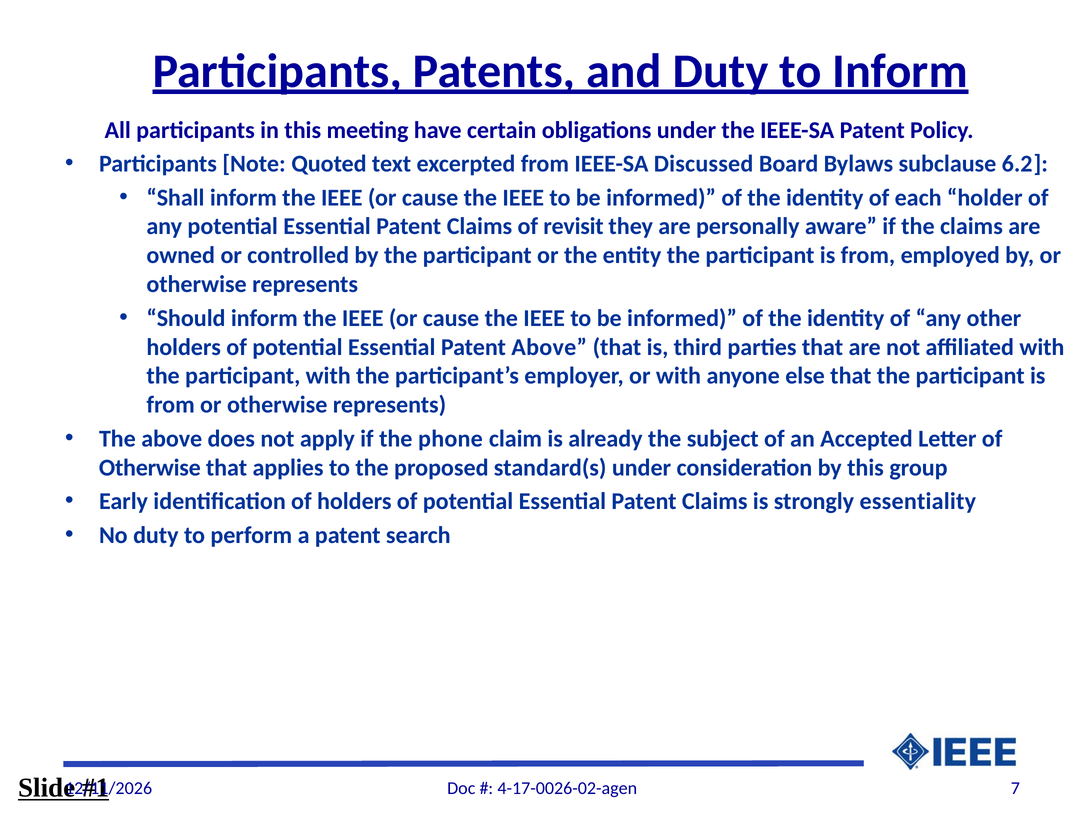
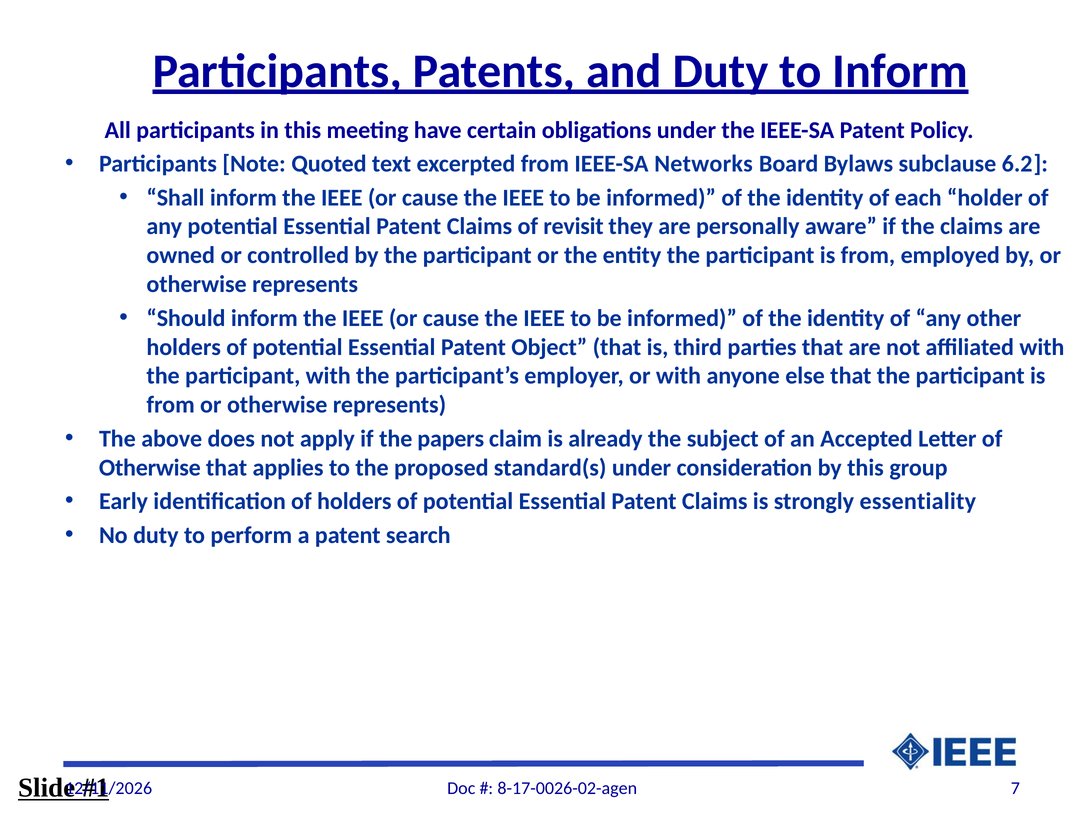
Discussed: Discussed -> Networks (704, 164)
Patent Above: Above -> Object (549, 347)
phone: phone -> papers (451, 439)
4-17-0026-02-agen: 4-17-0026-02-agen -> 8-17-0026-02-agen (567, 788)
